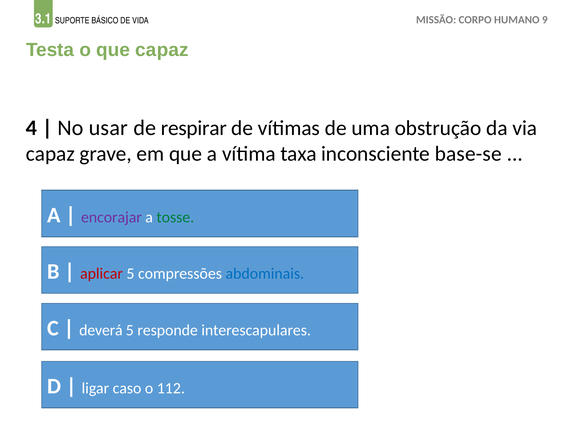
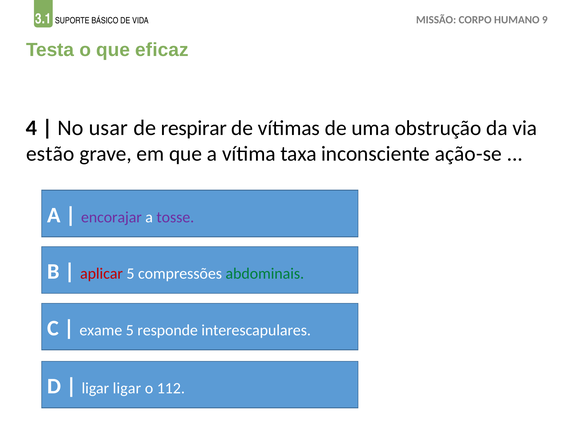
que capaz: capaz -> eficaz (162, 50)
capaz: capaz -> estão (50, 154)
base-se: base-se -> ação-se (468, 154)
tosse colour: green -> purple (175, 217)
abdominais colour: blue -> green (265, 273)
deverá: deverá -> exame (101, 330)
ligar caso: caso -> ligar (127, 388)
